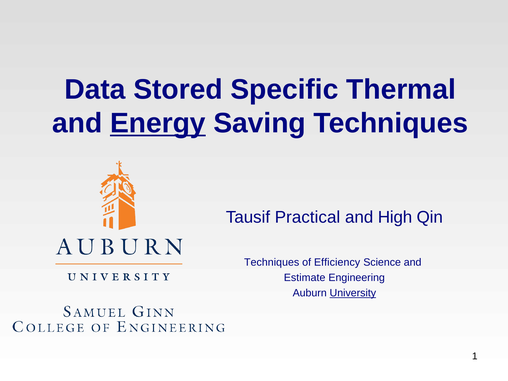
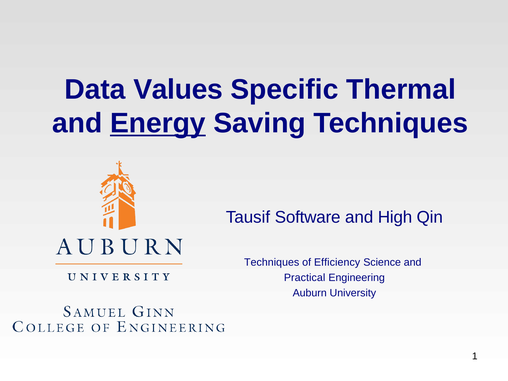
Stored: Stored -> Values (178, 89)
Practical: Practical -> Software (308, 217)
Estimate: Estimate -> Practical (305, 278)
University underline: present -> none (353, 293)
